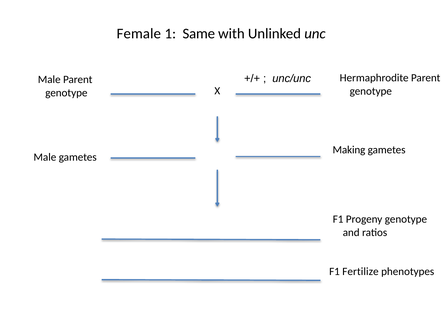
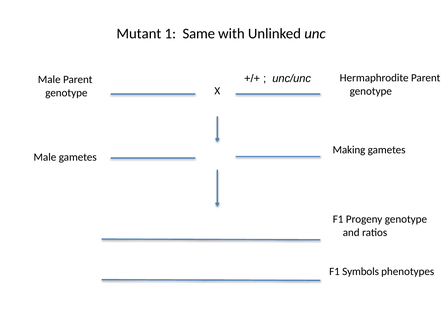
Female: Female -> Mutant (139, 33)
Fertilize: Fertilize -> Symbols (361, 271)
